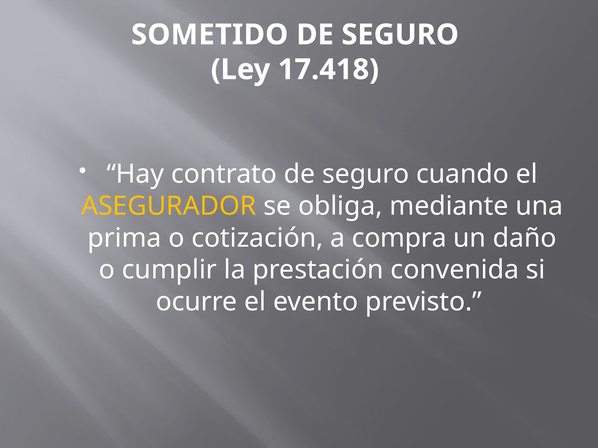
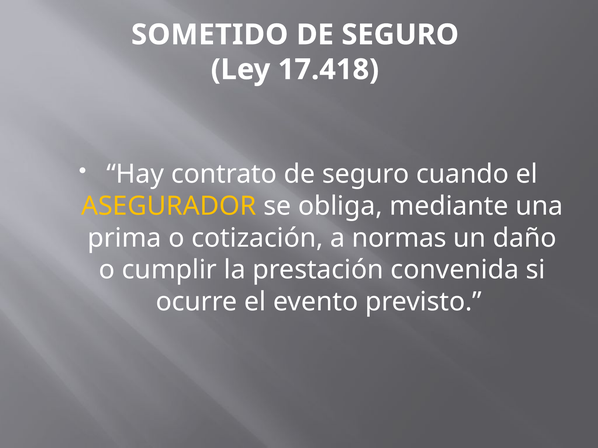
compra: compra -> normas (399, 238)
